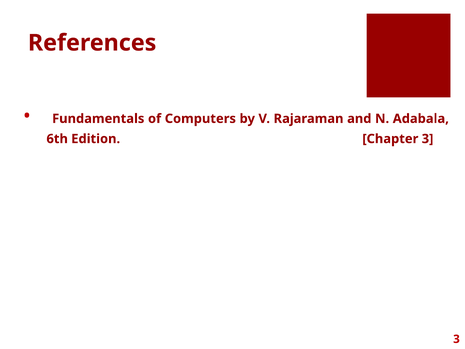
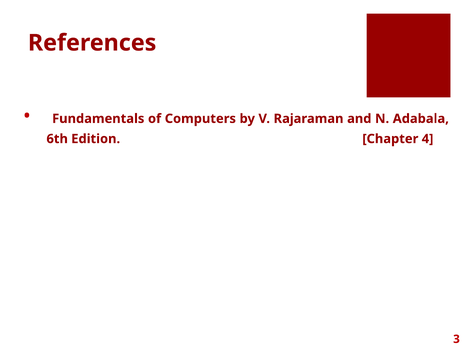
Chapter 3: 3 -> 4 (428, 139)
